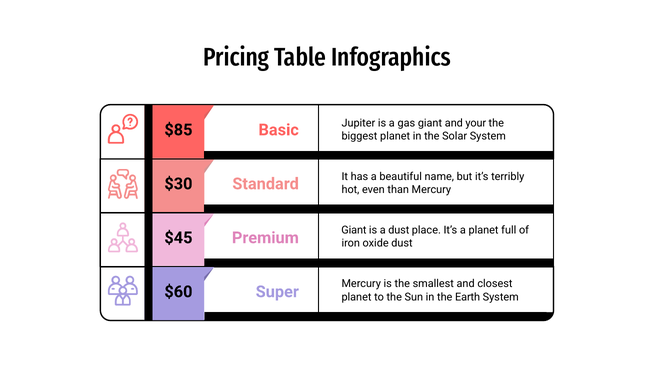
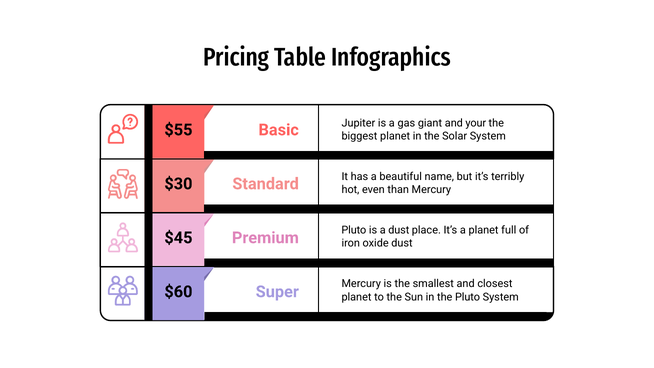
$85: $85 -> $55 (178, 130)
Giant: Giant -> Pluto (354, 230)
the Earth: Earth -> Pluto (468, 297)
